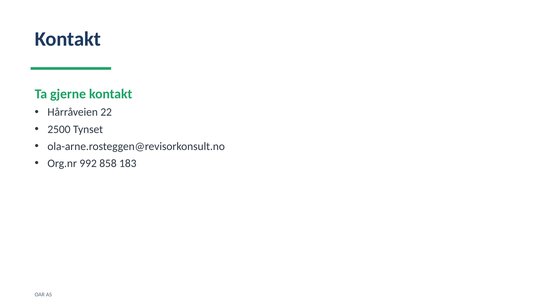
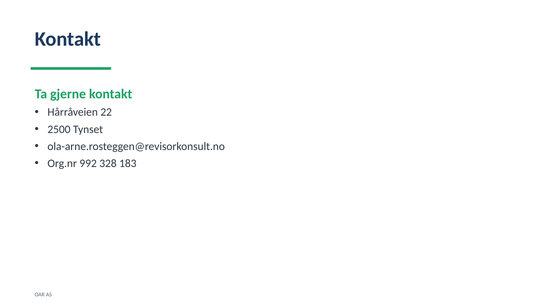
858: 858 -> 328 (108, 163)
